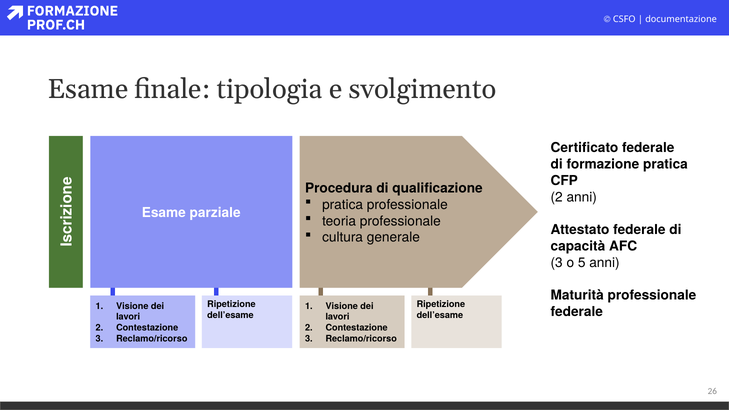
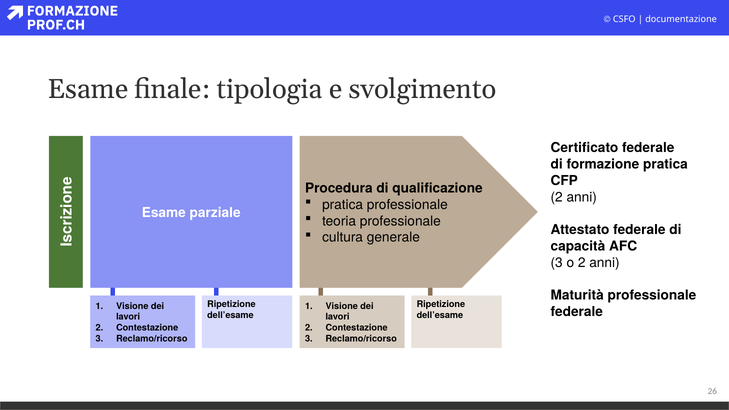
o 5: 5 -> 2 (582, 263)
